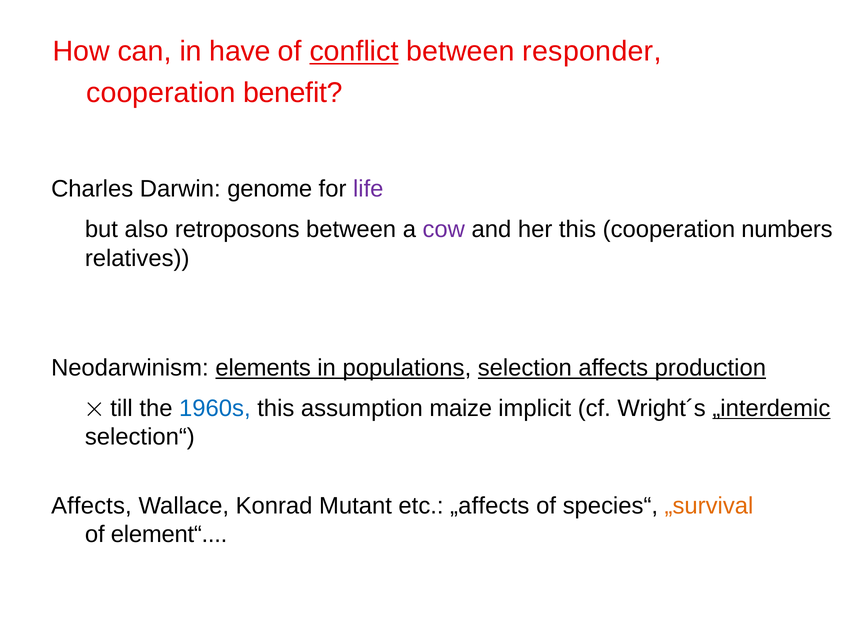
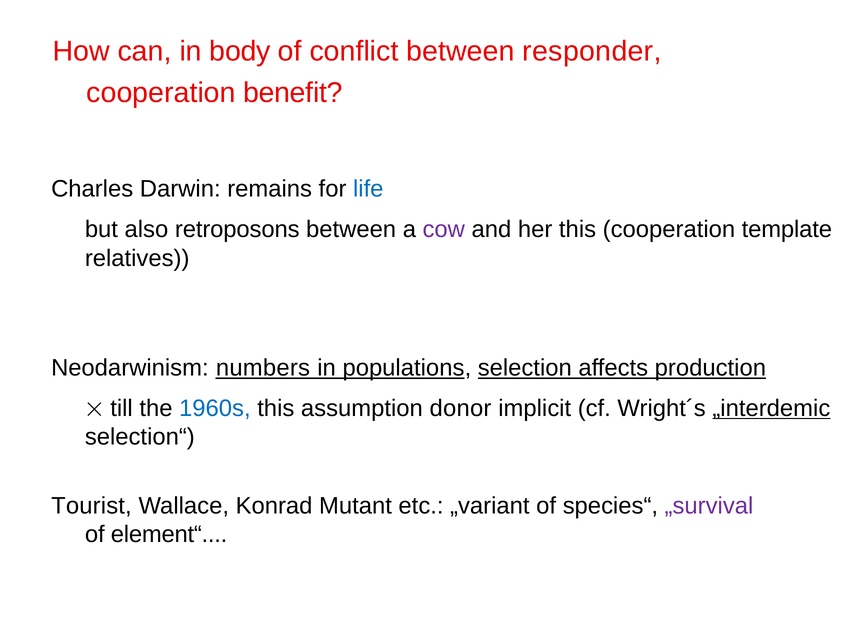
have: have -> body (240, 51)
conflict underline: present -> none (354, 51)
genome: genome -> remains (270, 189)
life colour: purple -> blue (368, 189)
numbers: numbers -> template (787, 229)
elements: elements -> numbers (263, 368)
maize: maize -> donor (460, 408)
Affects: Affects -> Tourist (91, 506)
„affects: „affects -> „variant (490, 506)
„survival colour: orange -> purple (709, 506)
